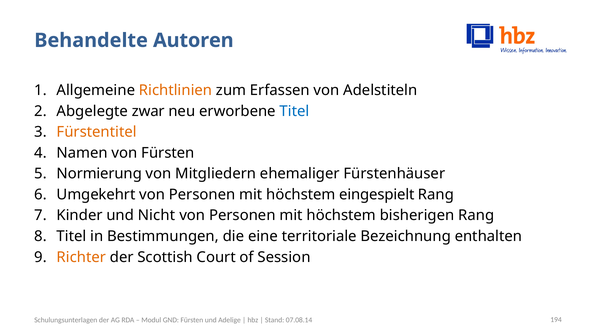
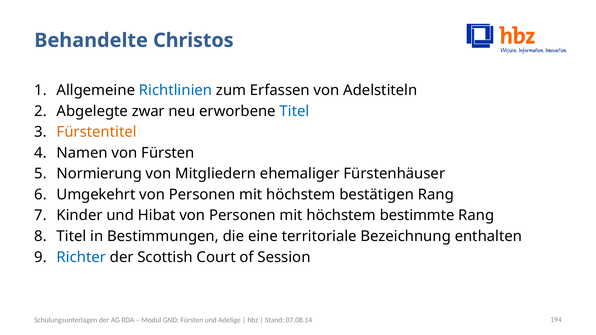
Autoren: Autoren -> Christos (193, 40)
Richtlinien colour: orange -> blue (176, 90)
eingespielt: eingespielt -> bestätigen (377, 195)
Nicht: Nicht -> Hibat (157, 216)
bisherigen: bisherigen -> bestimmte (417, 216)
Richter colour: orange -> blue (81, 257)
